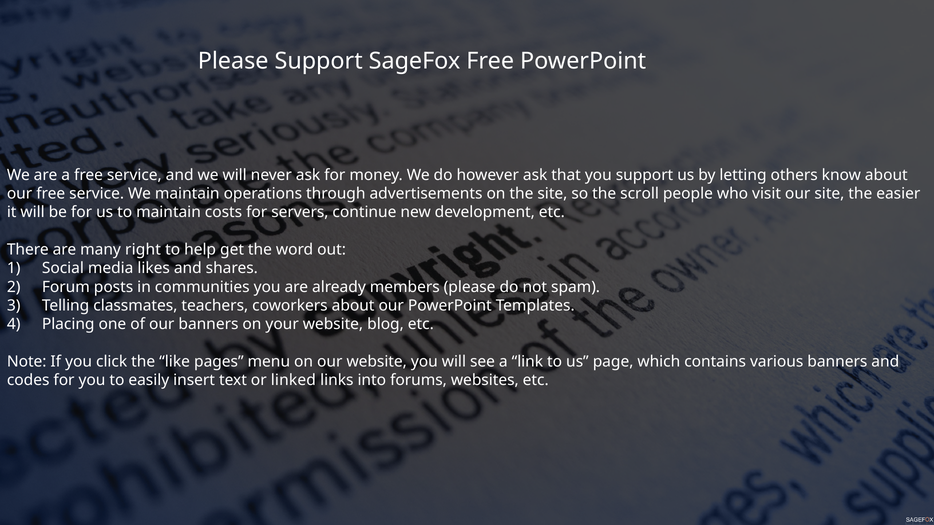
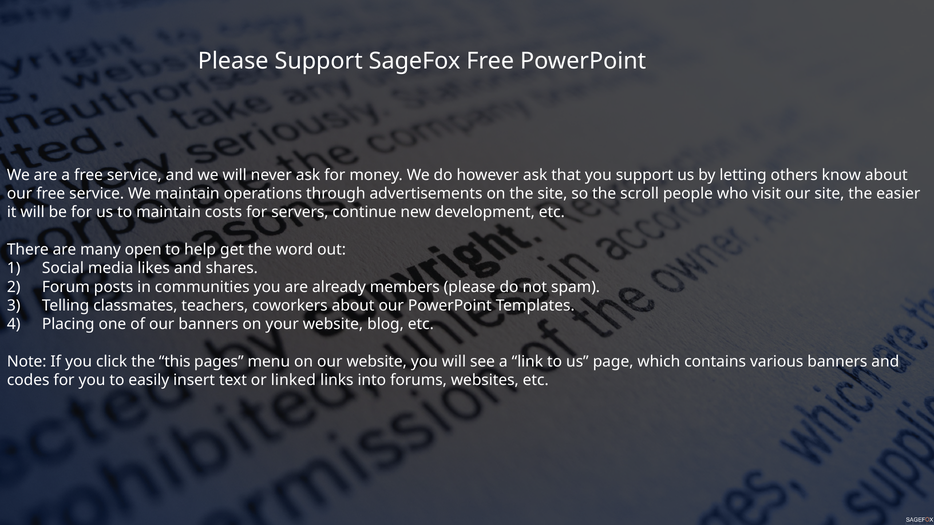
right: right -> open (143, 250)
like: like -> this (175, 362)
